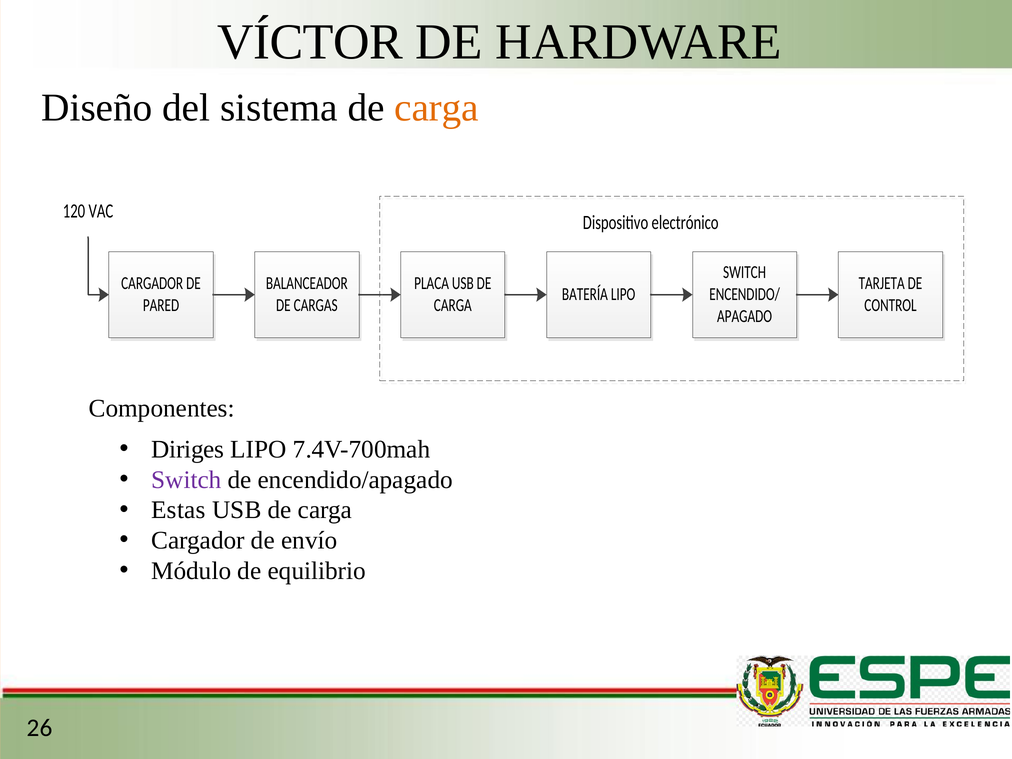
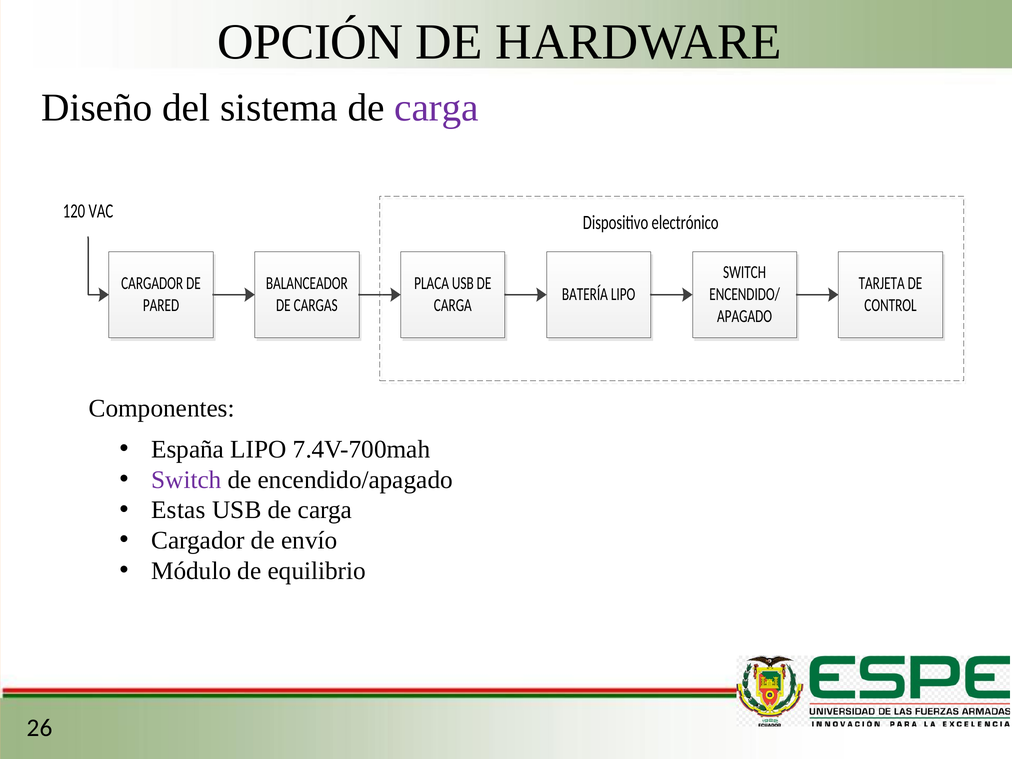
VÍCTOR: VÍCTOR -> OPCIÓN (310, 42)
carga colour: orange -> purple (437, 108)
Diriges: Diriges -> España (188, 449)
